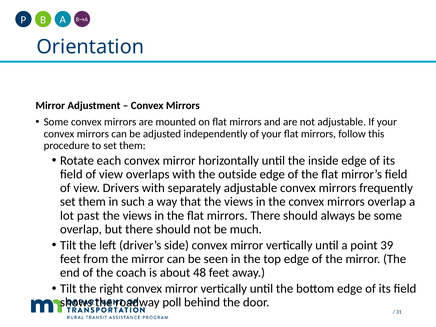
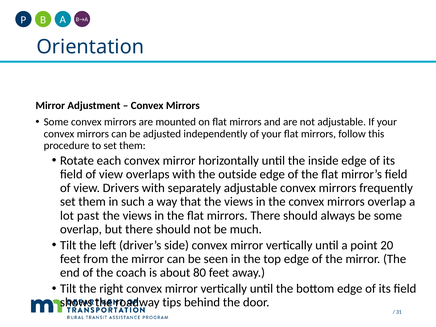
39: 39 -> 20 (387, 245)
48: 48 -> 80 (200, 273)
poll: poll -> tips (172, 302)
